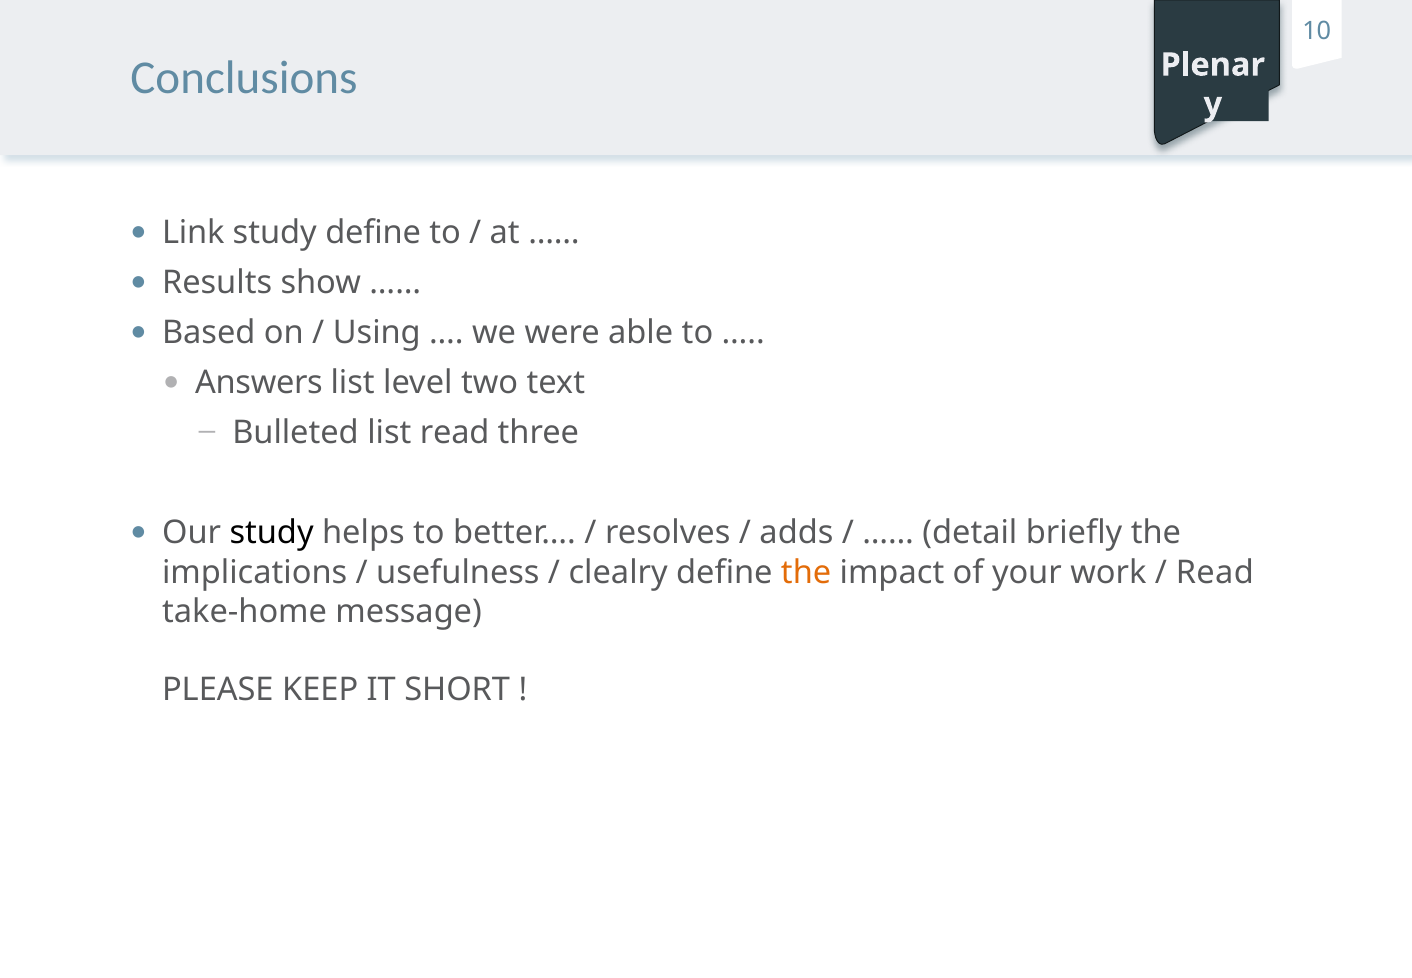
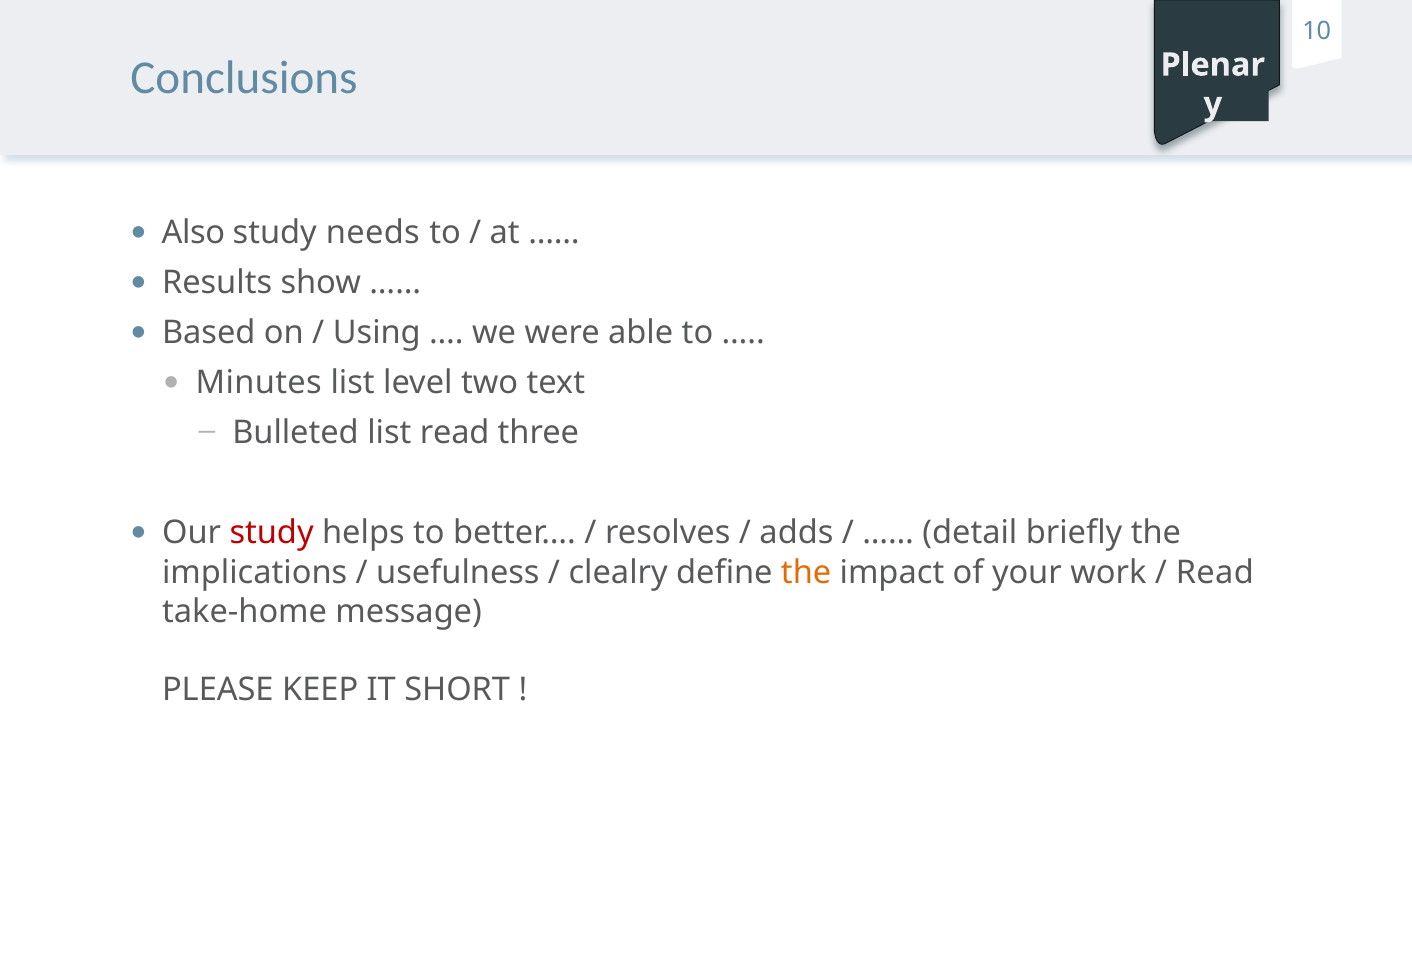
Link: Link -> Also (193, 233)
study define: define -> needs (373, 233)
Answers: Answers -> Minutes (259, 383)
study colour: black -> red (272, 533)
